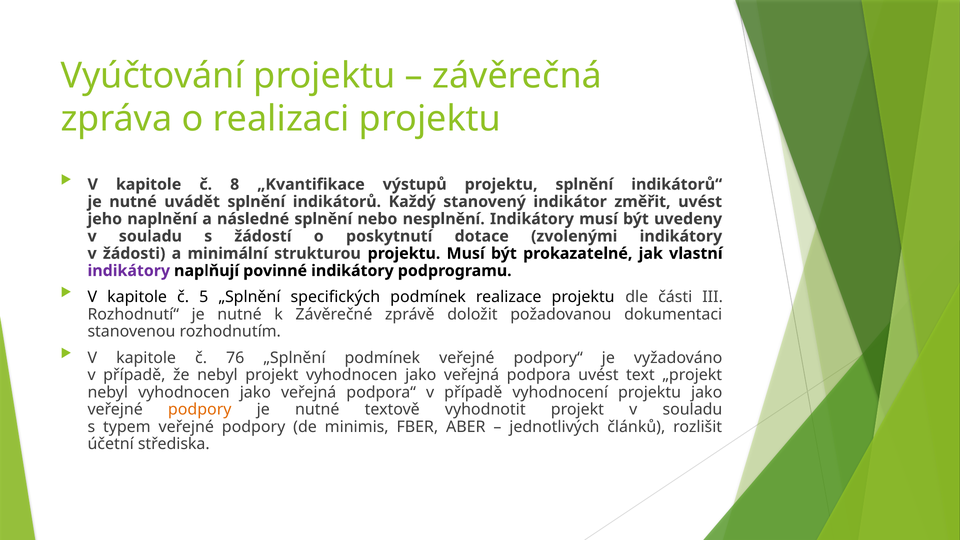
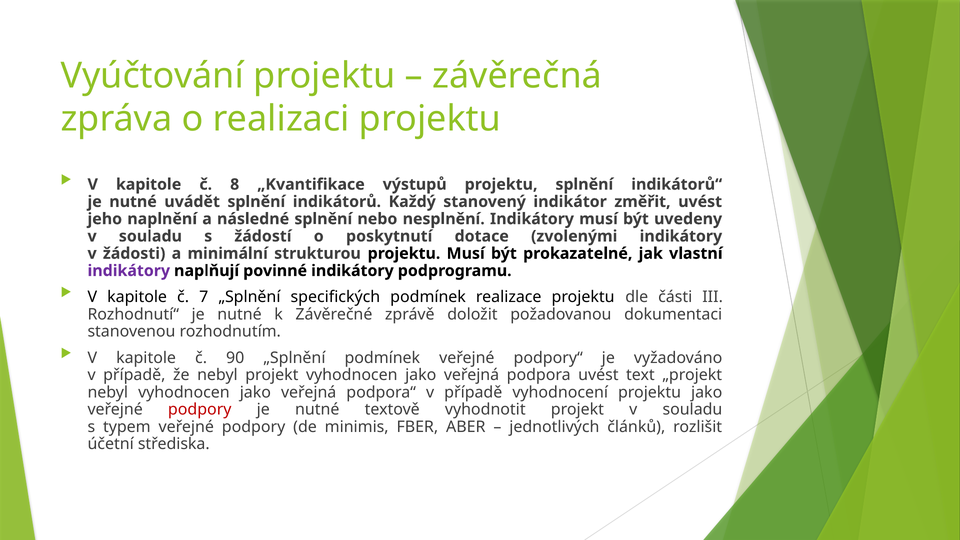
5: 5 -> 7 (204, 297)
76: 76 -> 90 (235, 358)
podpory colour: orange -> red (200, 410)
